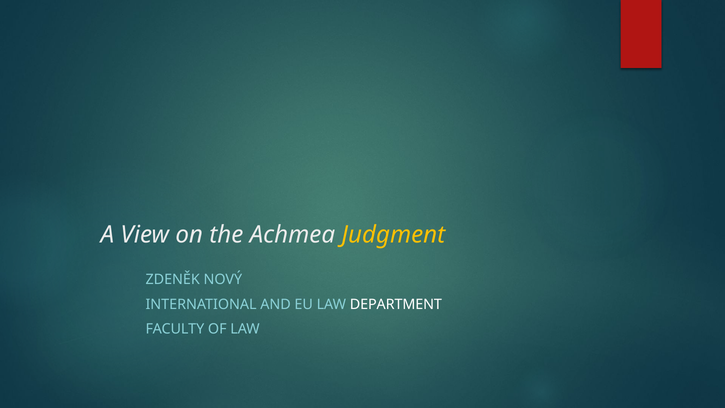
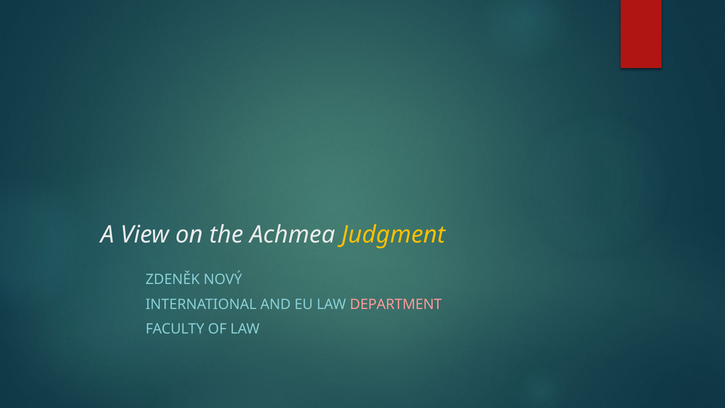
DEPARTMENT colour: white -> pink (396, 304)
